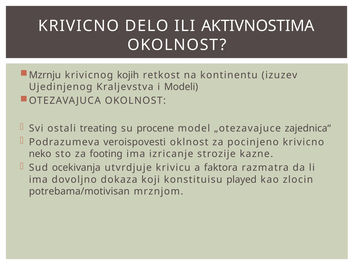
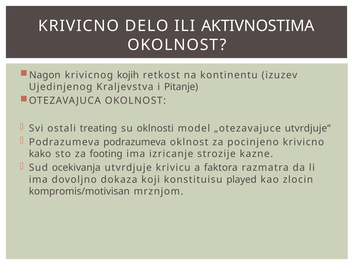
Mzrnju: Mzrnju -> Nagon (45, 75)
Modeli: Modeli -> Pitanje (181, 87)
procene: procene -> oklnosti (155, 128)
zajednica“: zajednica“ -> utvrdjuje“ (308, 128)
Podrazumeva veroispovesti: veroispovesti -> podrazumeva (135, 142)
neko: neko -> kako (40, 154)
potrebama/motivisan: potrebama/motivisan -> kompromis/motivisan (79, 191)
